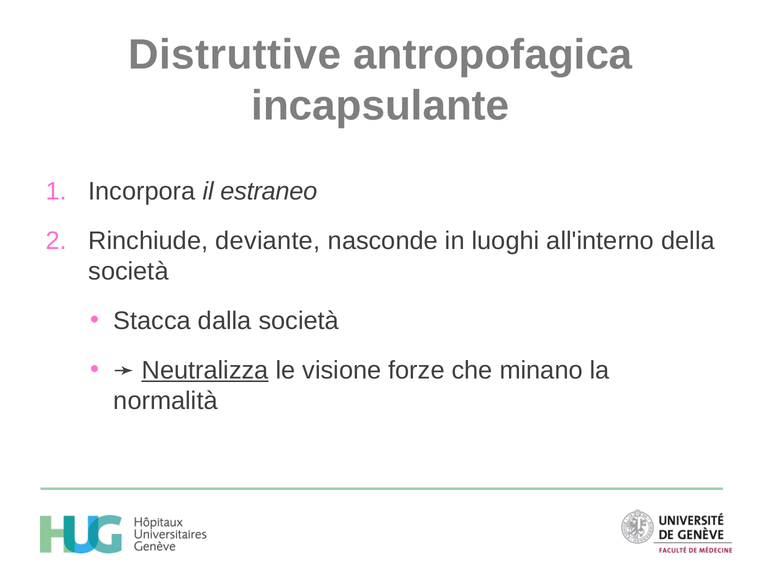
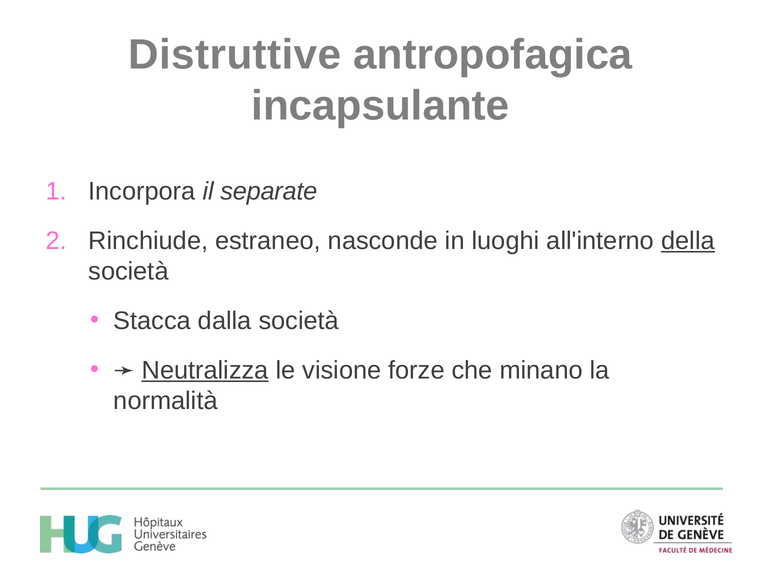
estraneo: estraneo -> separate (269, 191)
deviante: deviante -> estraneo (268, 241)
della underline: none -> present (688, 241)
